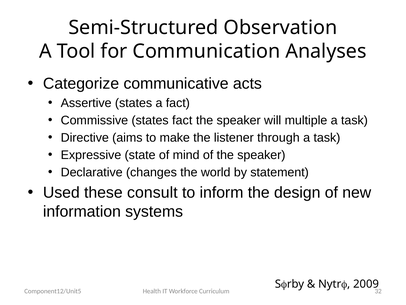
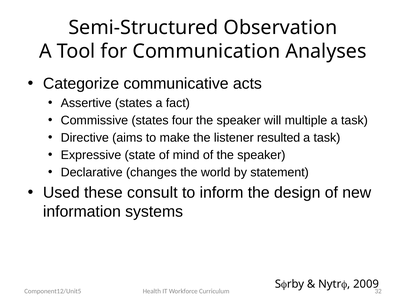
states fact: fact -> four (182, 120)
through: through -> resulted (279, 137)
